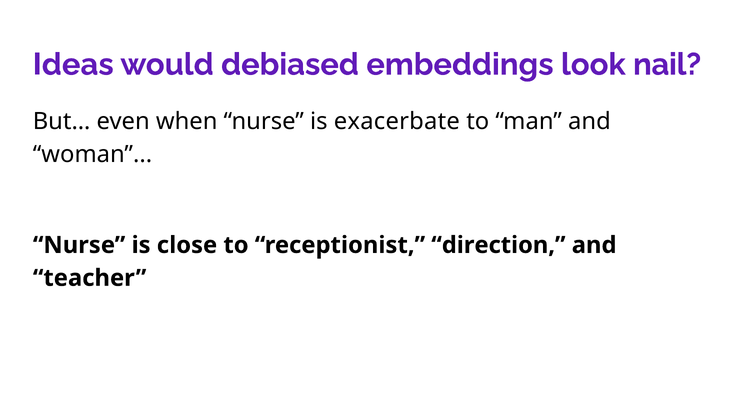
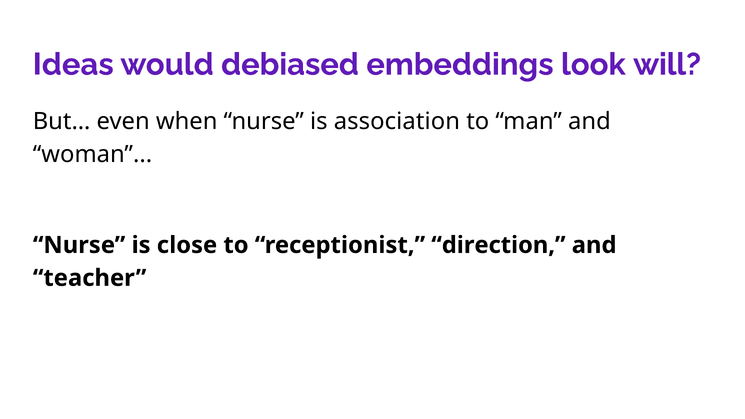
nail: nail -> will (667, 64)
exacerbate: exacerbate -> association (397, 122)
